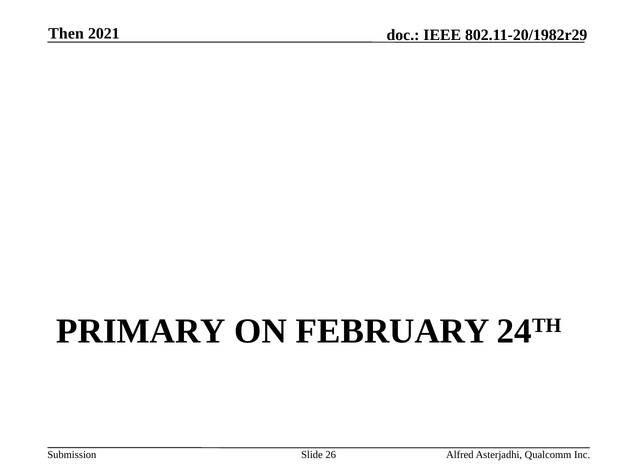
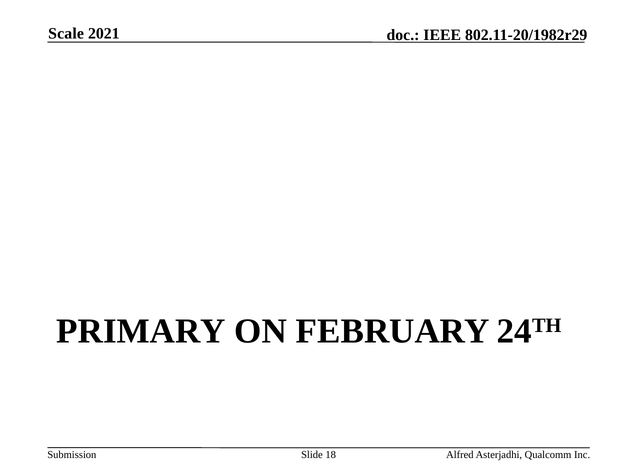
Then: Then -> Scale (66, 34)
26: 26 -> 18 (331, 455)
